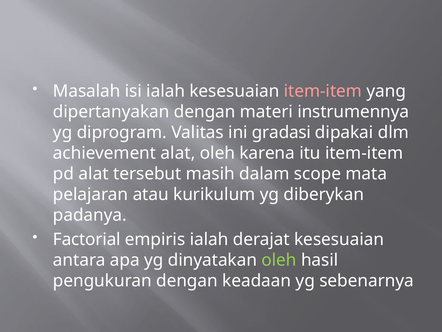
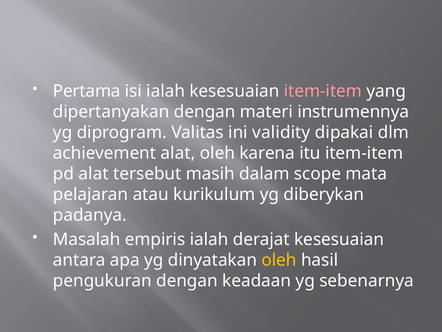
Masalah: Masalah -> Pertama (87, 91)
gradasi: gradasi -> validity (281, 132)
Factorial: Factorial -> Masalah (87, 239)
oleh colour: light green -> yellow (279, 260)
